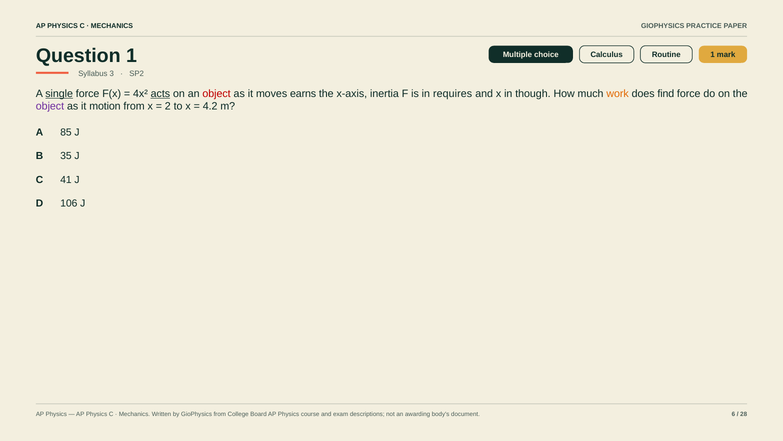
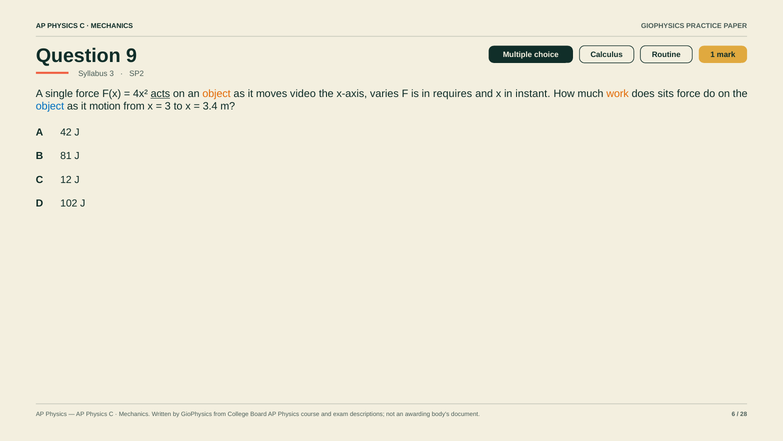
Question 1: 1 -> 9 (132, 56)
single underline: present -> none (59, 94)
object colour: red -> orange (217, 94)
earns: earns -> video (303, 94)
inertia: inertia -> varies (384, 94)
though: though -> instant (533, 94)
find: find -> sits (666, 94)
object colour: purple -> blue (50, 106)
2: 2 -> 3 (168, 106)
4.2: 4.2 -> 3.4 (210, 106)
85: 85 -> 42 (66, 132)
35: 35 -> 81 (66, 156)
41: 41 -> 12 (66, 180)
106: 106 -> 102 (69, 203)
